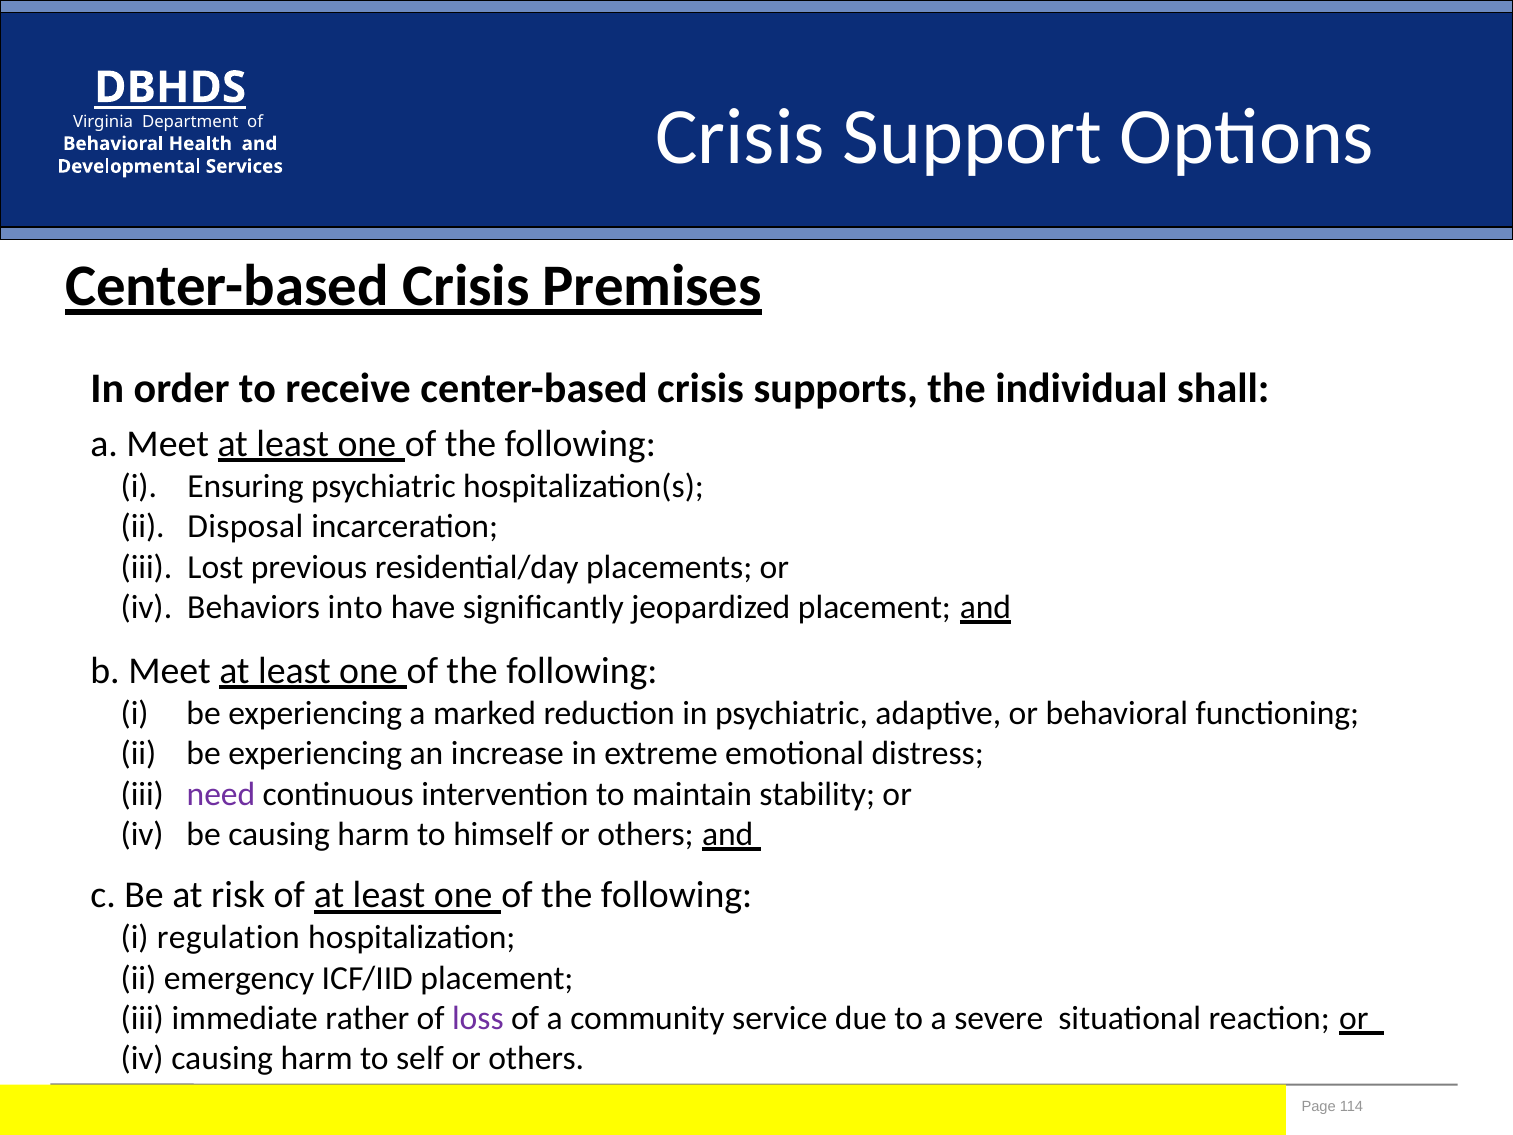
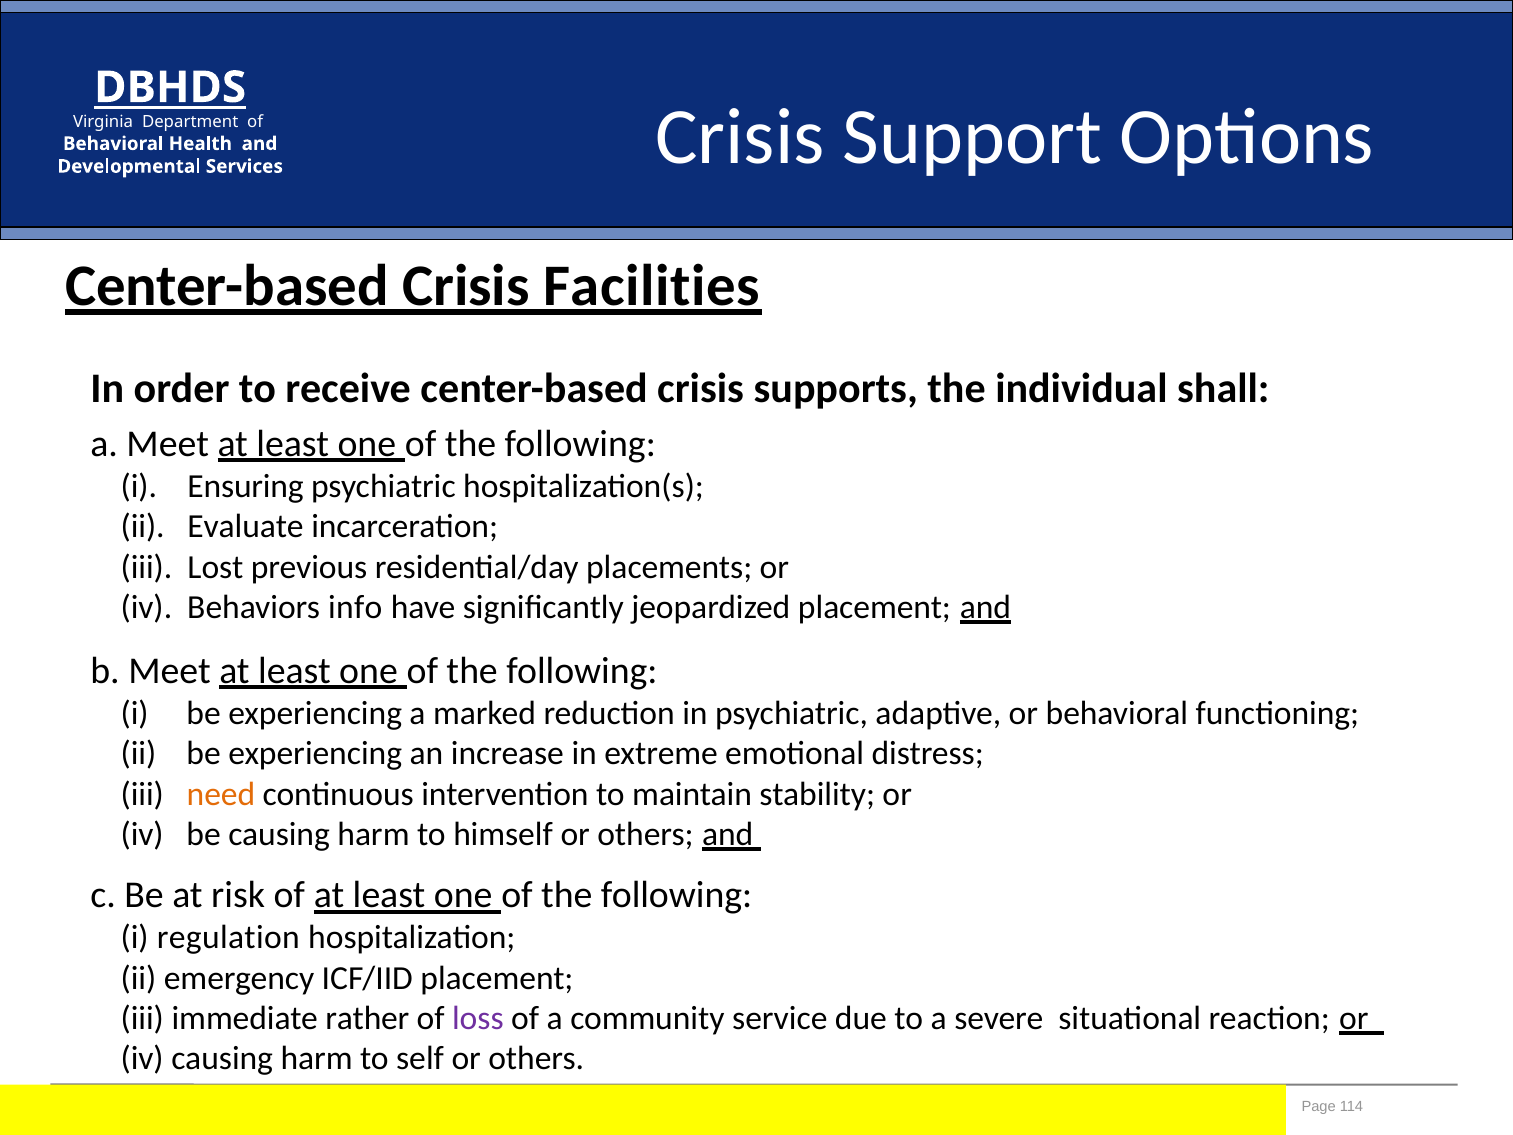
Premises: Premises -> Facilities (652, 286)
Disposal: Disposal -> Evaluate (246, 527)
into: into -> info (355, 607)
need colour: purple -> orange (221, 794)
